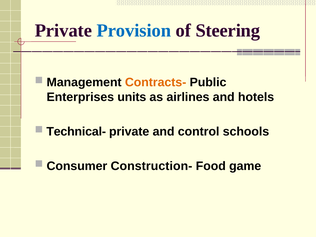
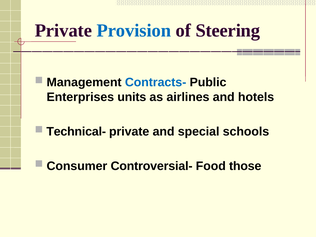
Contracts- colour: orange -> blue (156, 82)
control: control -> special (199, 132)
Construction-: Construction- -> Controversial- (152, 166)
game: game -> those (245, 166)
